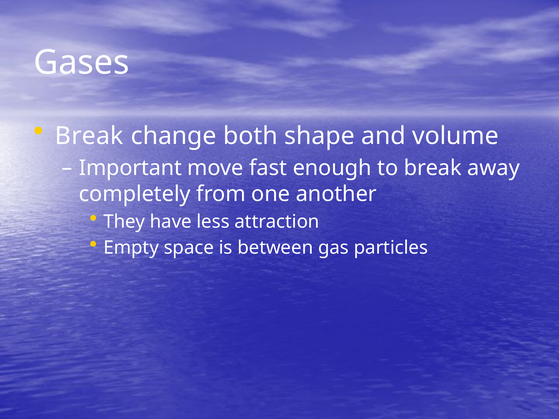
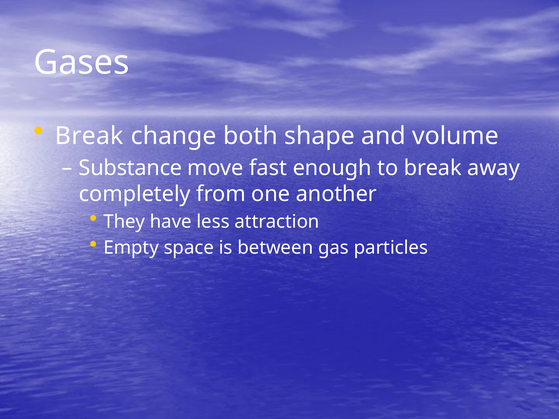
Important: Important -> Substance (130, 168)
